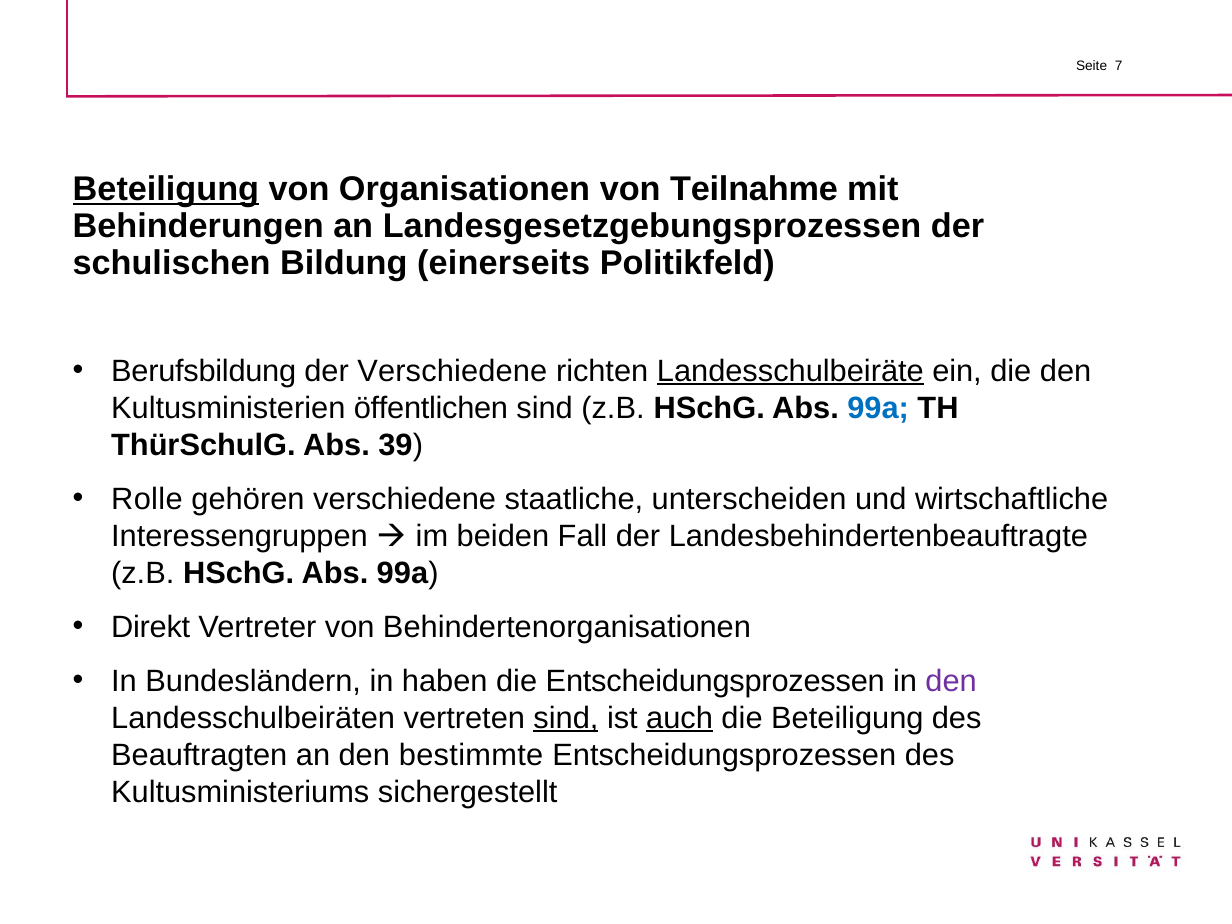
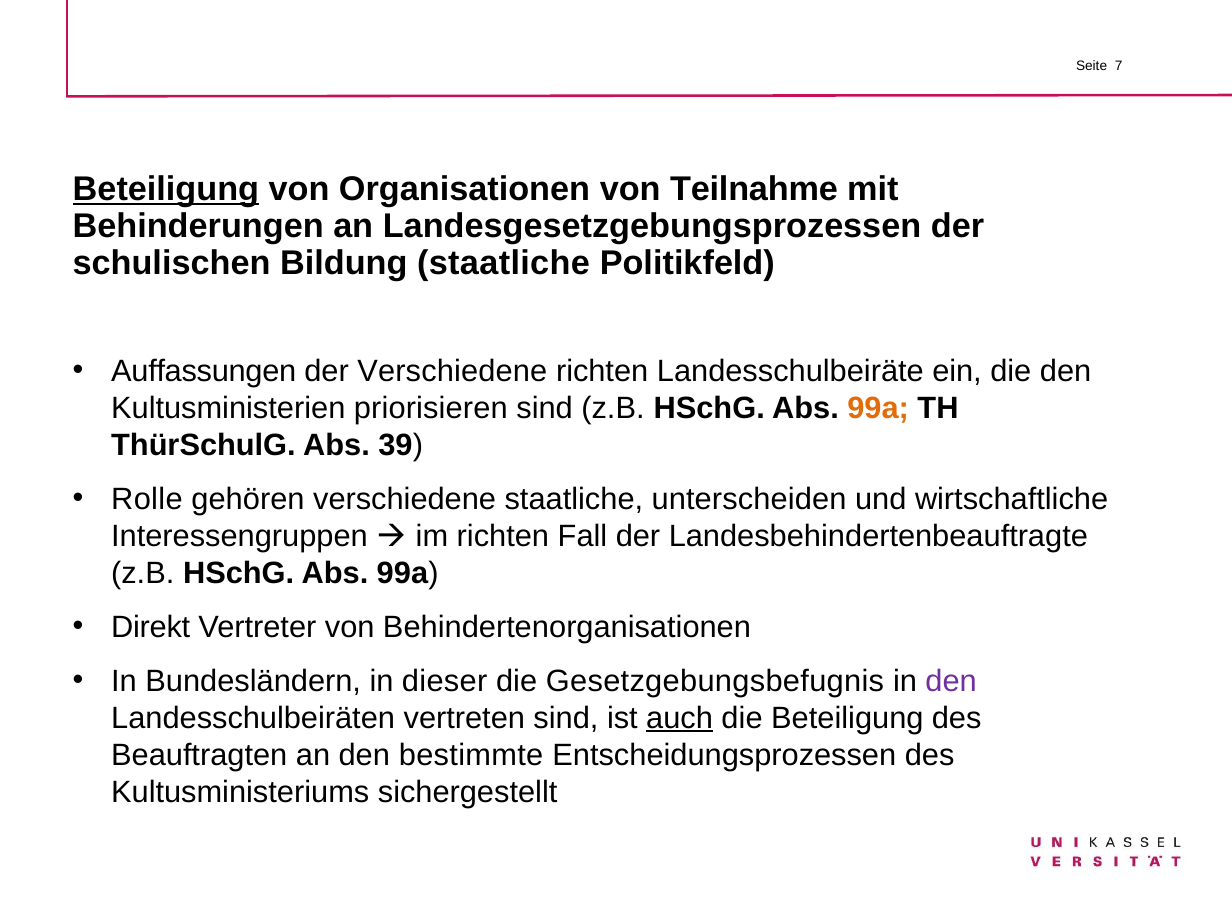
Bildung einerseits: einerseits -> staatliche (503, 263)
Berufsbildung: Berufsbildung -> Auffassungen (204, 371)
Landesschulbeiräte underline: present -> none (790, 371)
öffentlichen: öffentlichen -> priorisieren (431, 408)
99a colour: blue -> orange (878, 408)
im beiden: beiden -> richten (503, 536)
haben: haben -> dieser (445, 681)
die Entscheidungsprozessen: Entscheidungsprozessen -> Gesetzgebungsbefugnis (715, 681)
sind underline: present -> none (566, 718)
